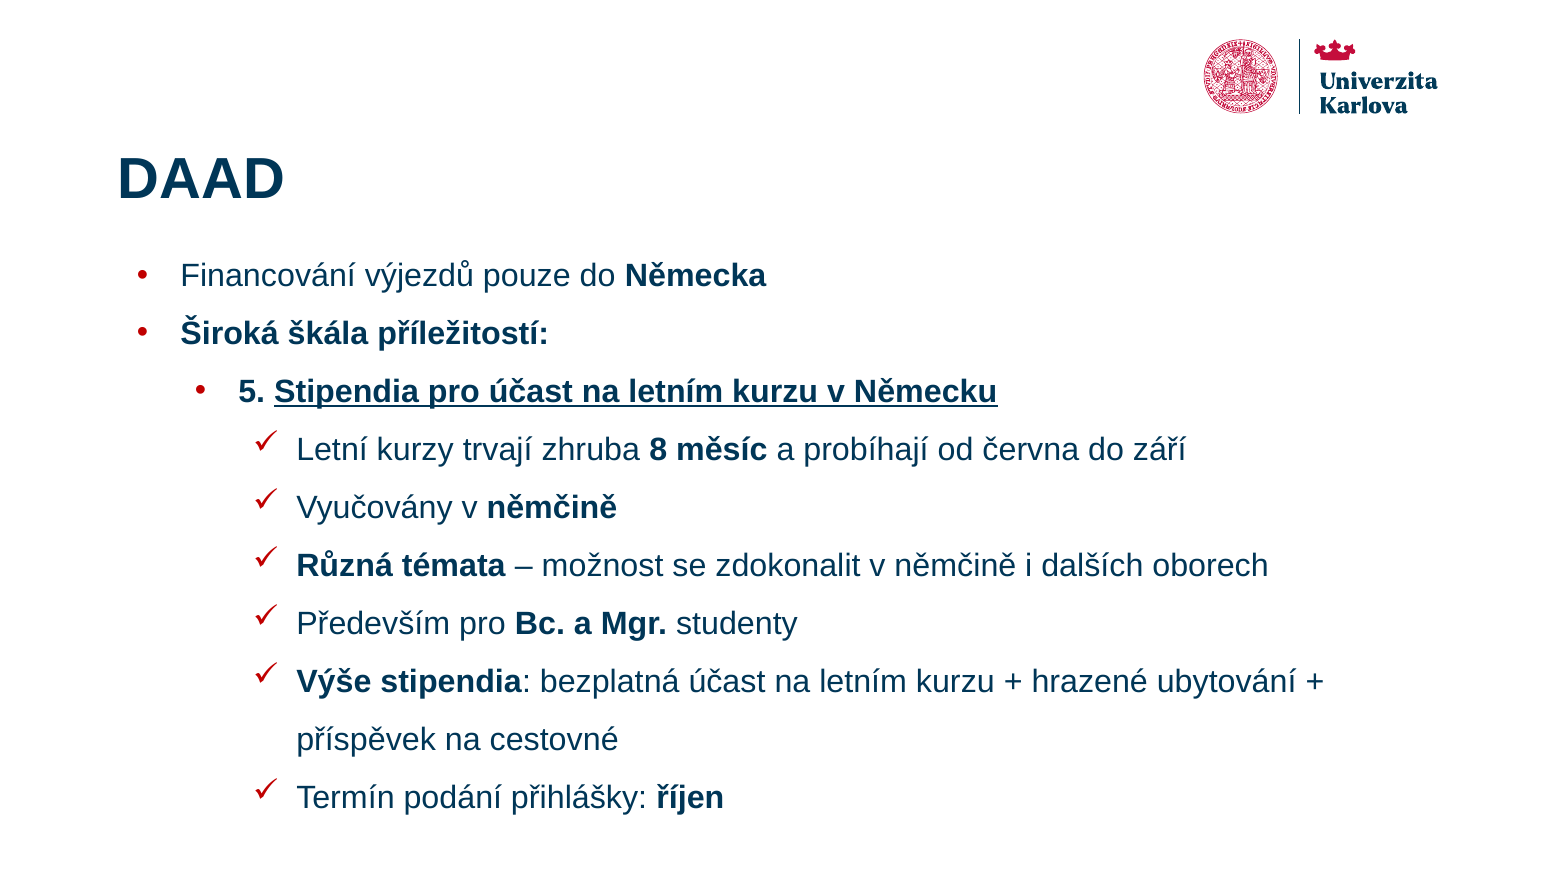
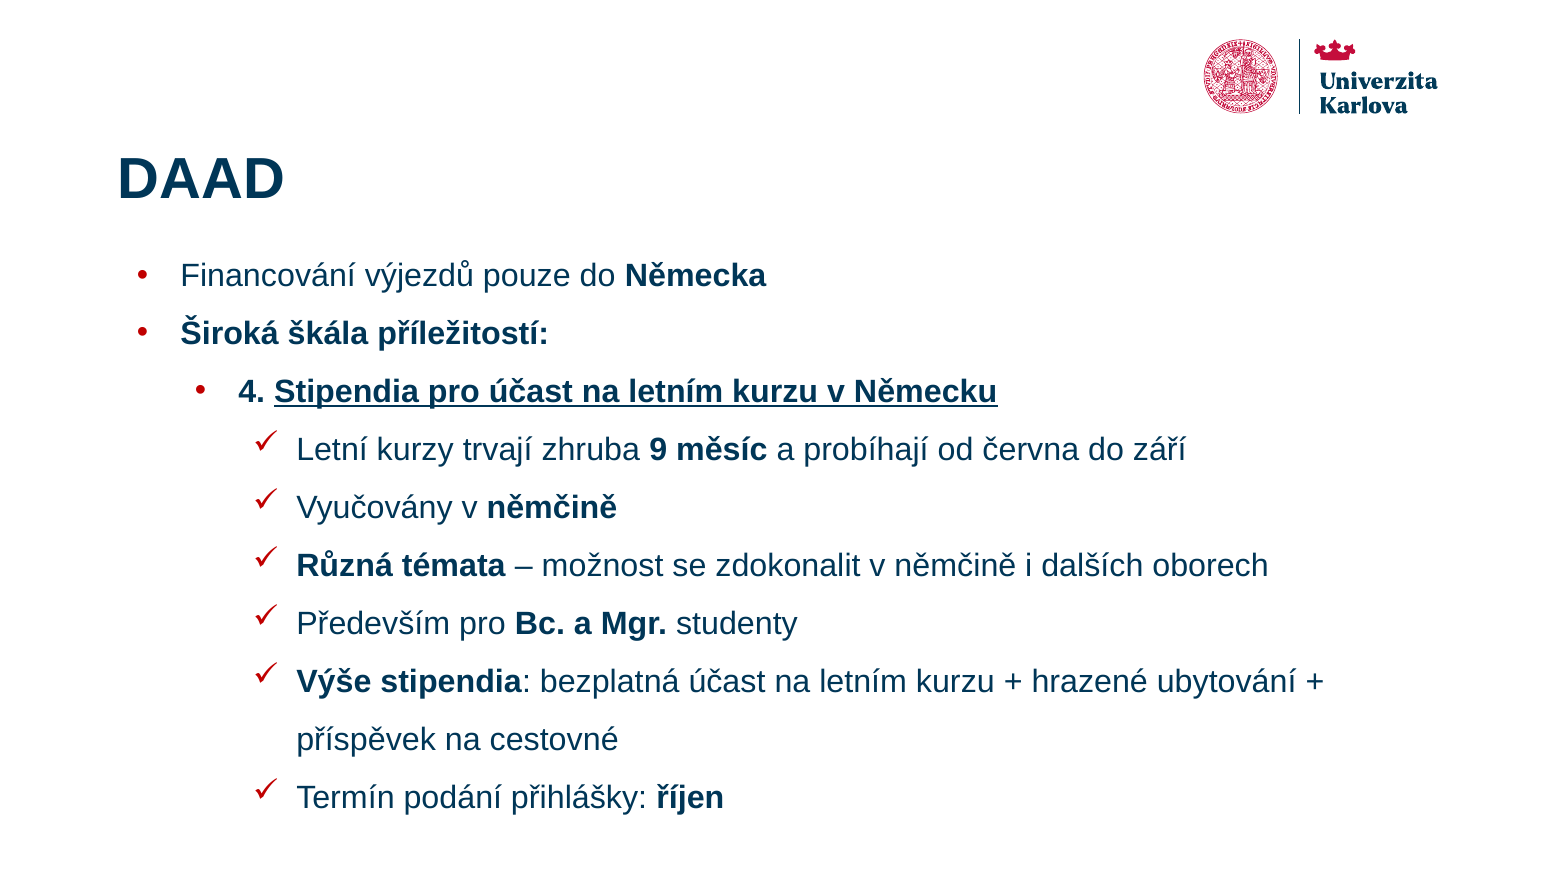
5: 5 -> 4 (252, 392)
8: 8 -> 9 (658, 450)
